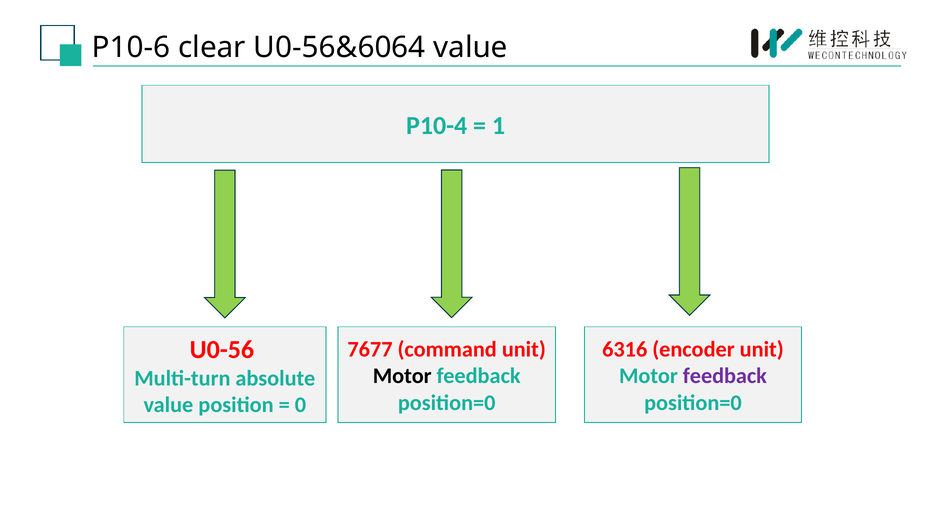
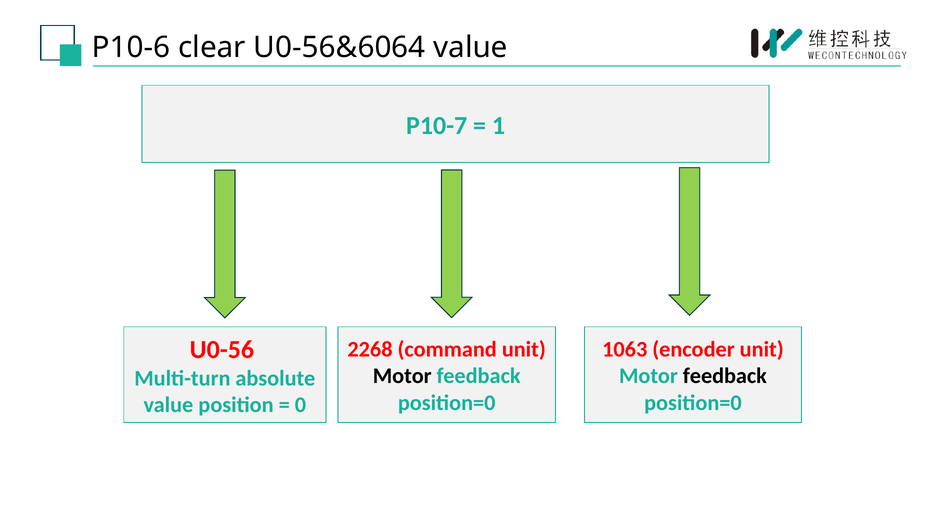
P10-4: P10-4 -> P10-7 (437, 126)
7677: 7677 -> 2268 (370, 350)
6316: 6316 -> 1063 (625, 350)
feedback colour: purple -> black (725, 377)
